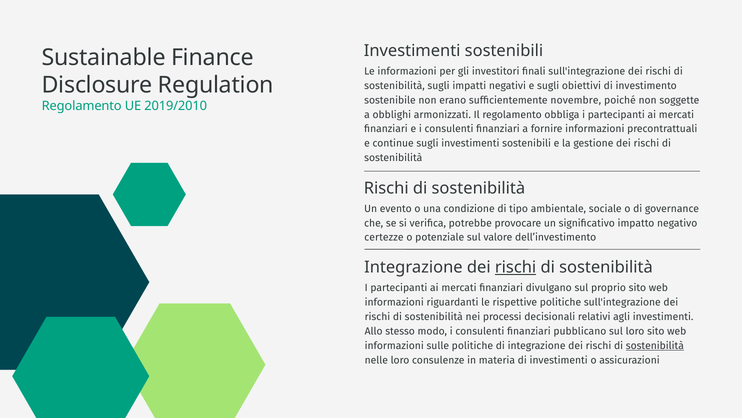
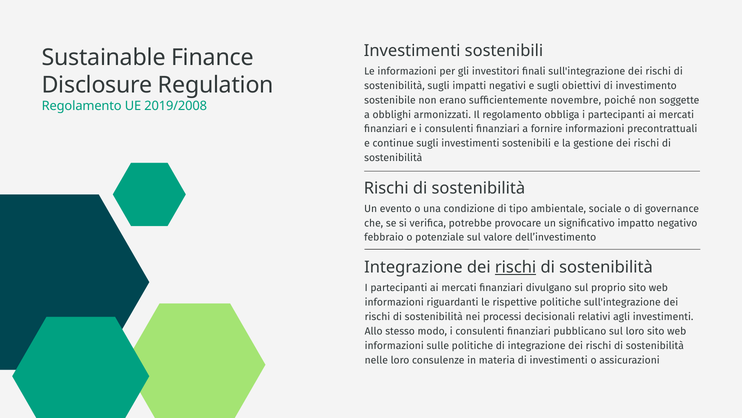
2019/2010: 2019/2010 -> 2019/2008 (176, 106)
certezze: certezze -> febbraio (384, 237)
sostenibilità underline: present -> none (655, 345)
